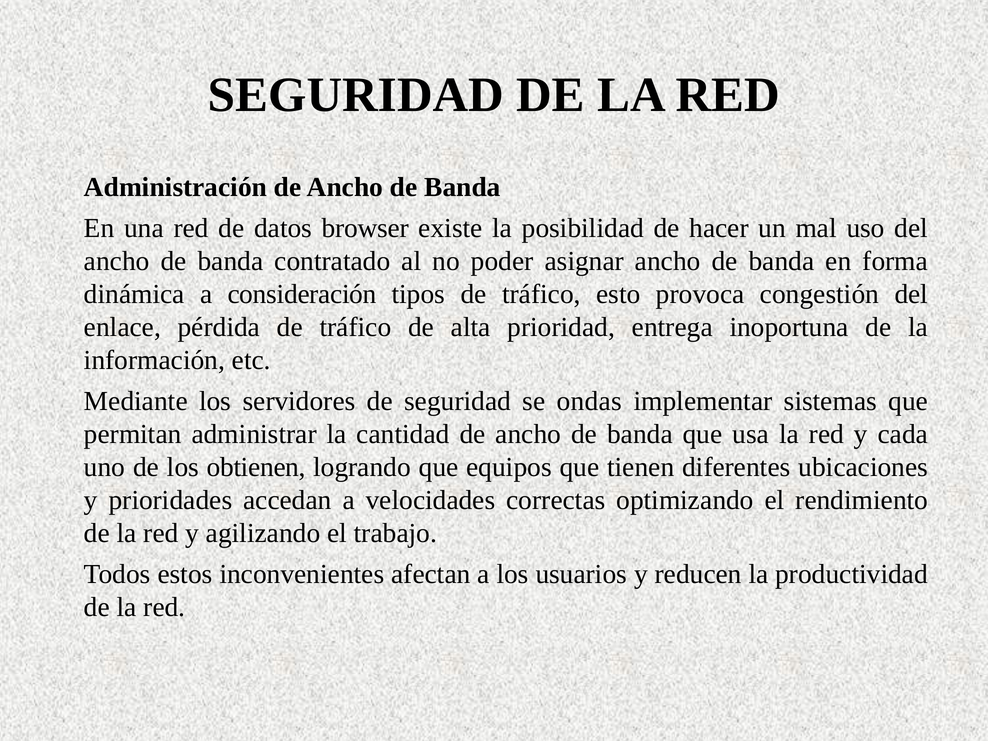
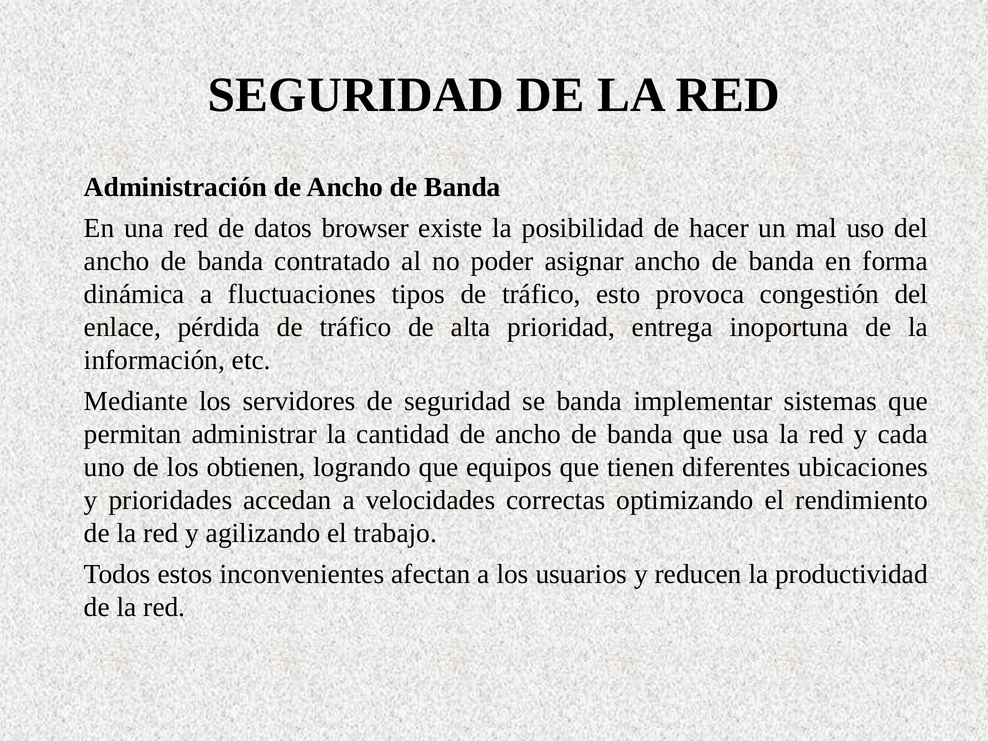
consideración: consideración -> fluctuaciones (302, 294)
se ondas: ondas -> banda (589, 401)
